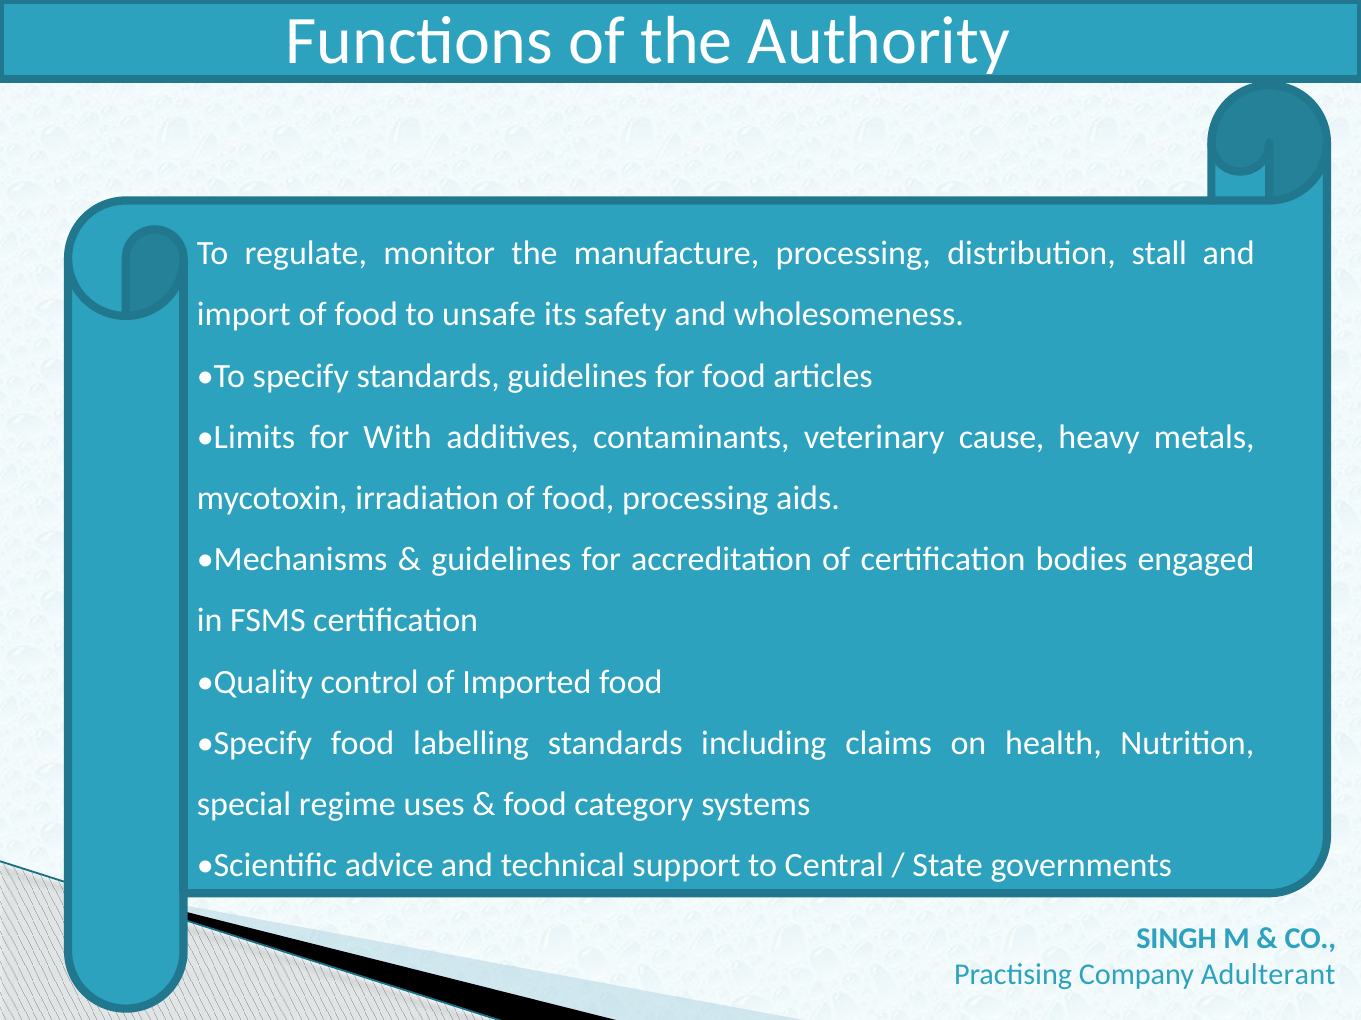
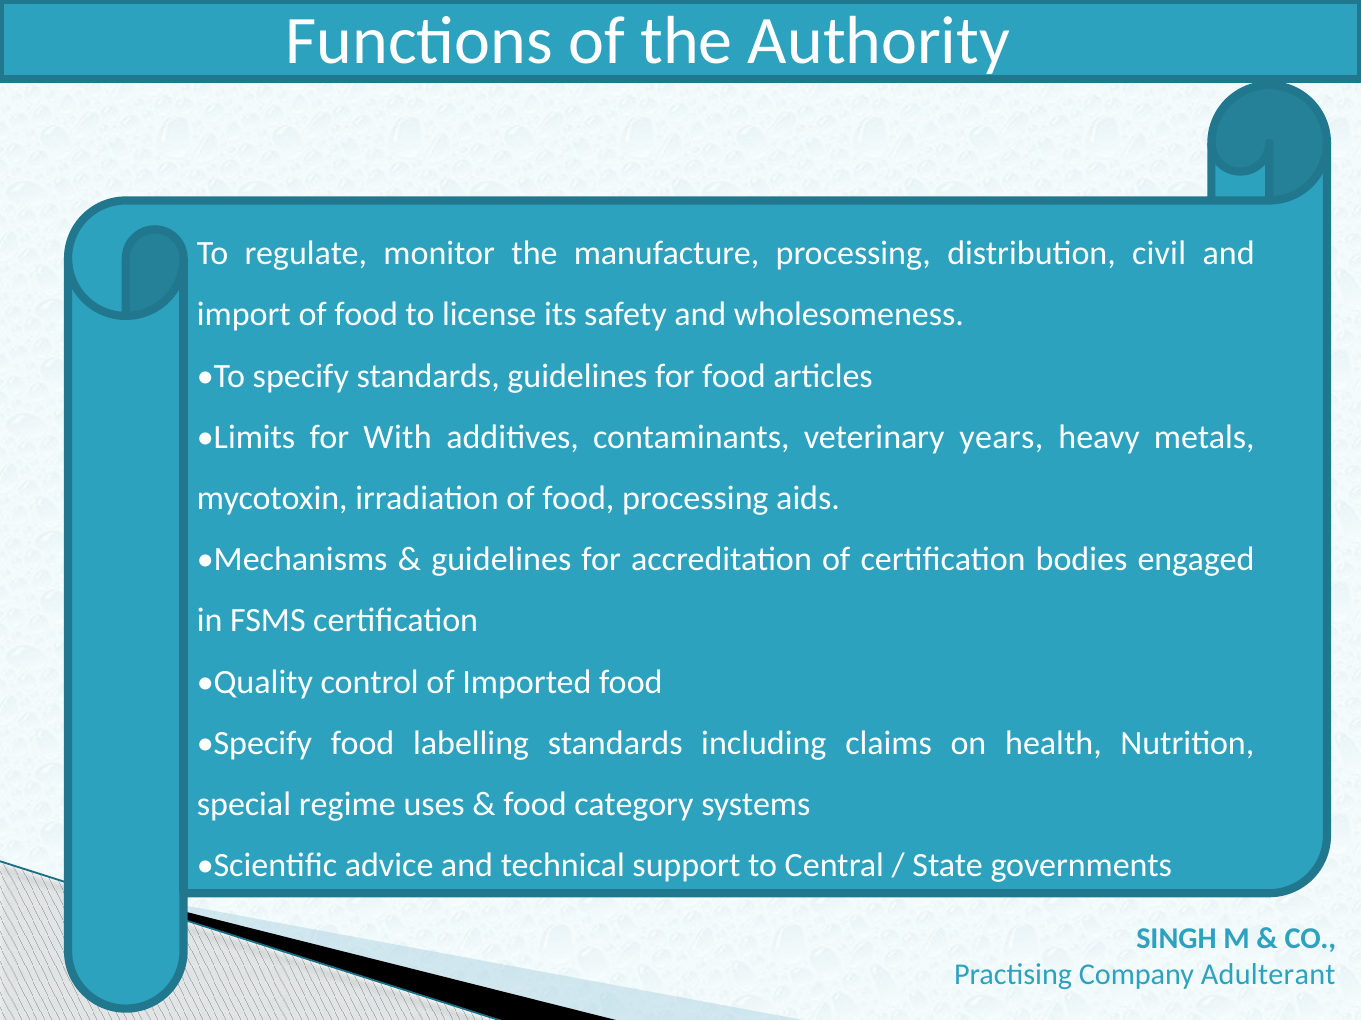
stall: stall -> civil (1159, 254)
unsafe: unsafe -> license (489, 315)
cause: cause -> years (1001, 437)
